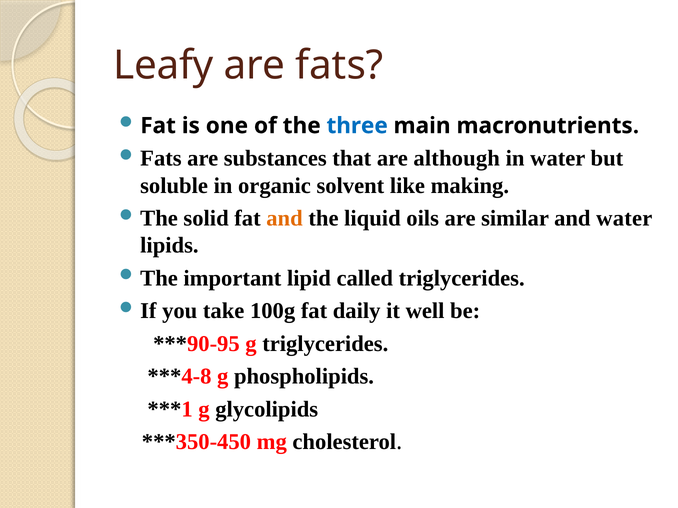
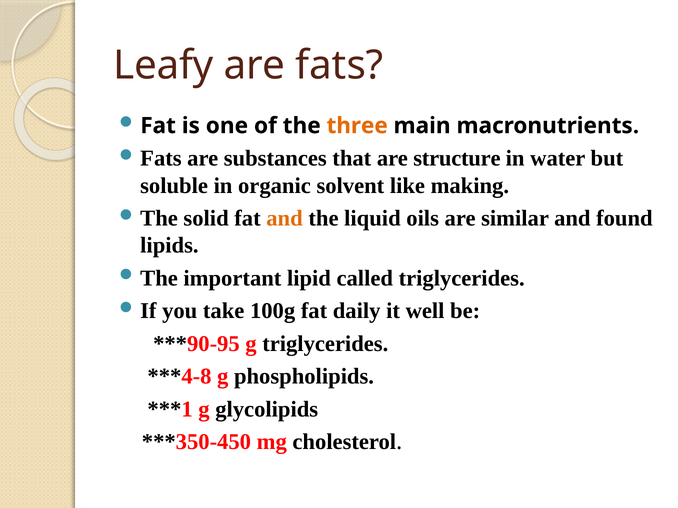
three colour: blue -> orange (357, 126)
although: although -> structure (457, 159)
and water: water -> found (624, 219)
